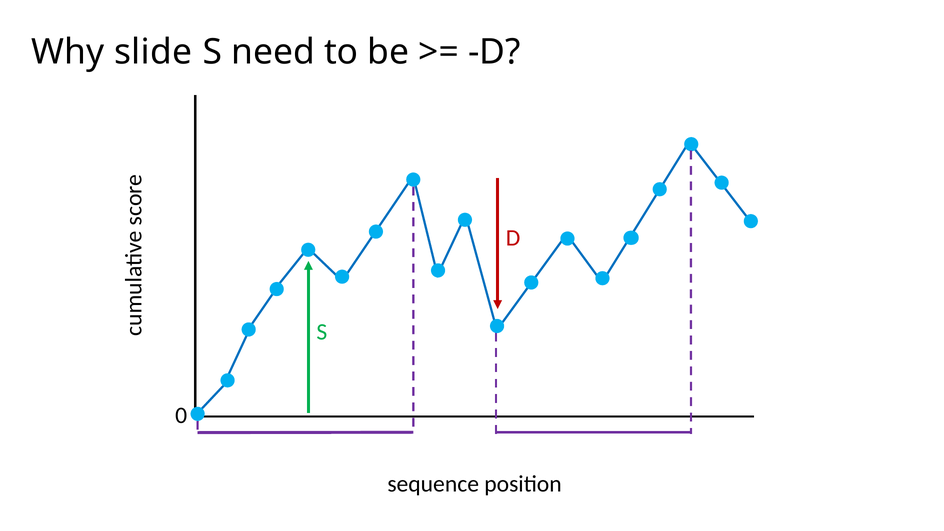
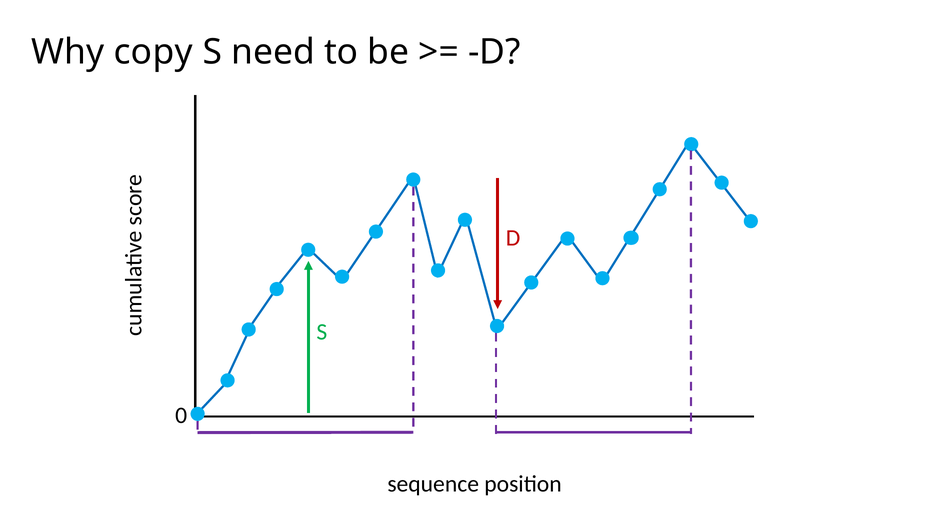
slide: slide -> copy (153, 52)
